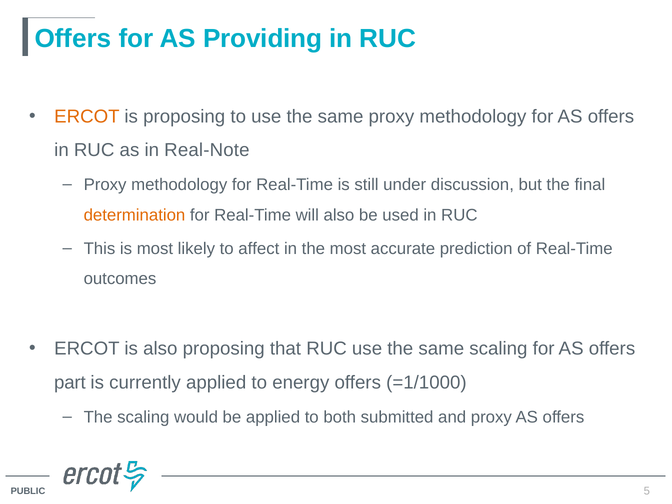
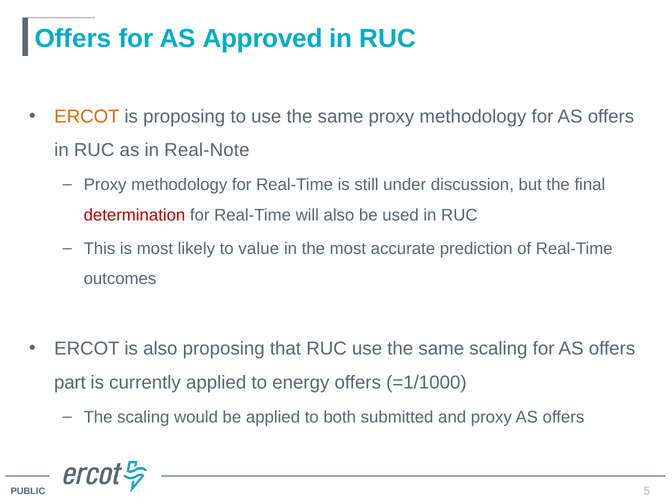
Providing: Providing -> Approved (263, 39)
determination colour: orange -> red (134, 215)
affect: affect -> value (259, 249)
